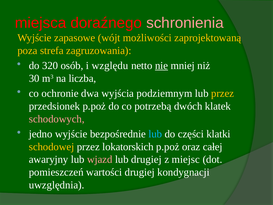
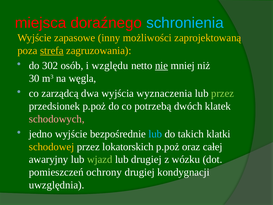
schronienia colour: pink -> light blue (185, 23)
wójt: wójt -> inny (109, 38)
strefa underline: none -> present (52, 50)
320: 320 -> 302 (50, 66)
liczba: liczba -> węgla (82, 78)
ochronie: ochronie -> zarządcą (60, 93)
podziemnym: podziemnym -> wyznaczenia (164, 93)
przez colour: yellow -> light green (223, 93)
części: części -> takich (191, 134)
wjazd colour: pink -> light green (100, 159)
miejsc: miejsc -> wózku (186, 159)
wartości: wartości -> ochrony (104, 172)
